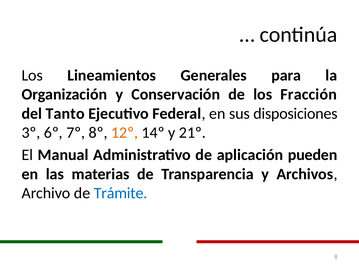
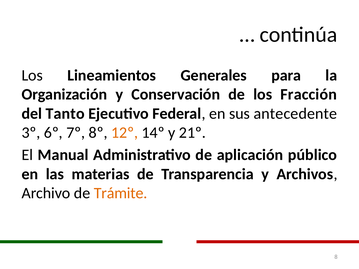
disposiciones: disposiciones -> antecedente (295, 114)
pueden: pueden -> público (312, 155)
Trámite colour: blue -> orange (121, 193)
